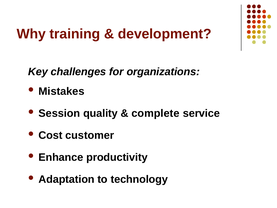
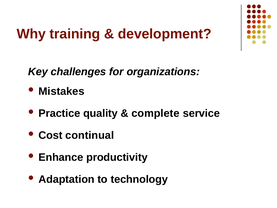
Session: Session -> Practice (59, 113)
customer: customer -> continual (90, 135)
